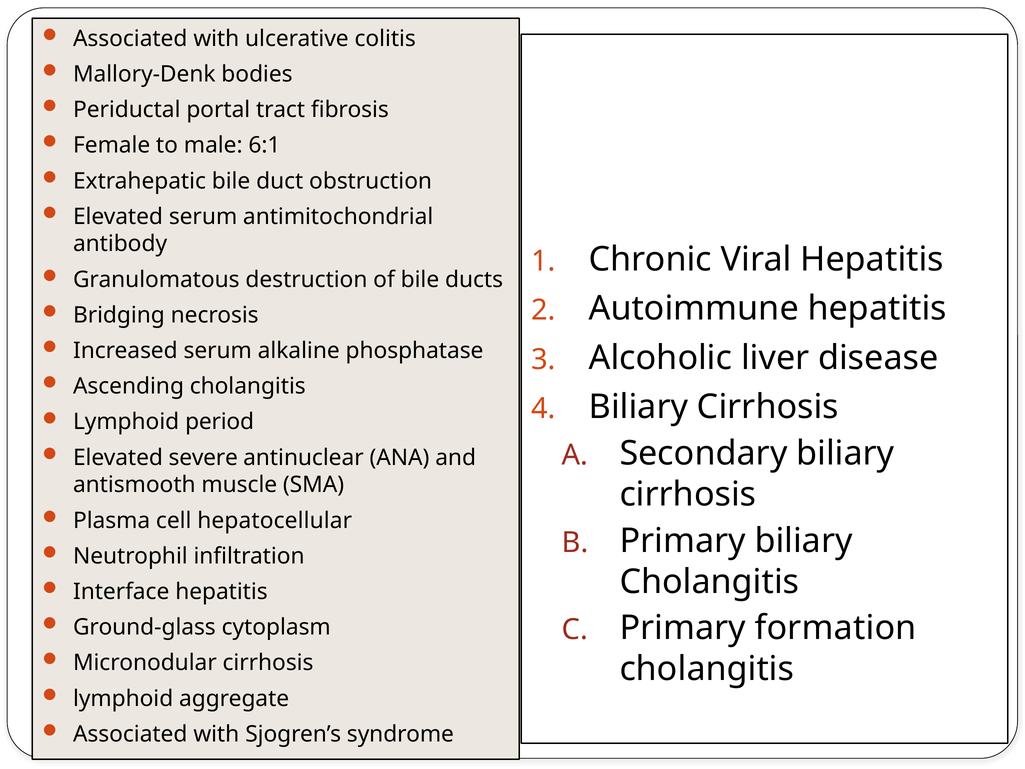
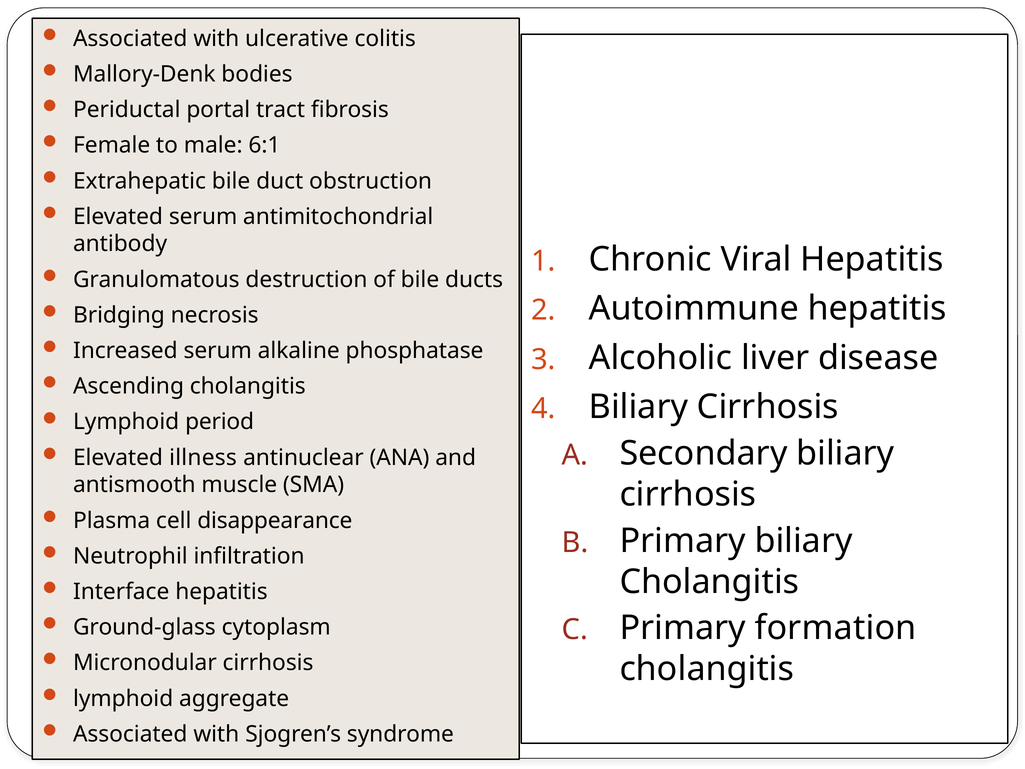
severe: severe -> illness (203, 457)
hepatocellular: hepatocellular -> disappearance (275, 520)
